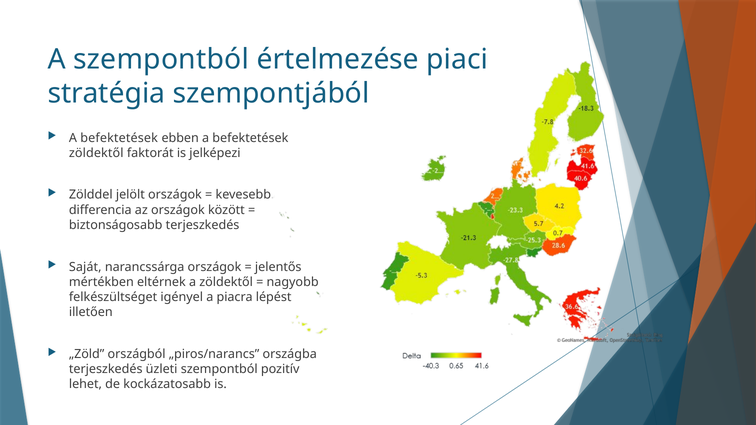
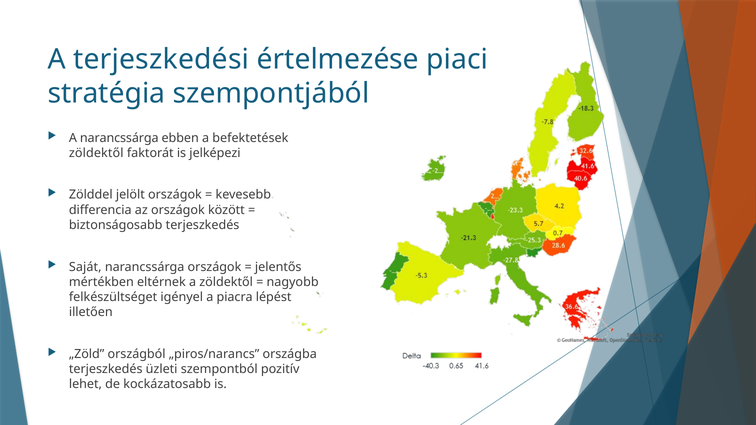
A szempontból: szempontból -> terjeszkedési (161, 60)
befektetések: befektetések -> narancssárga (119, 138)
